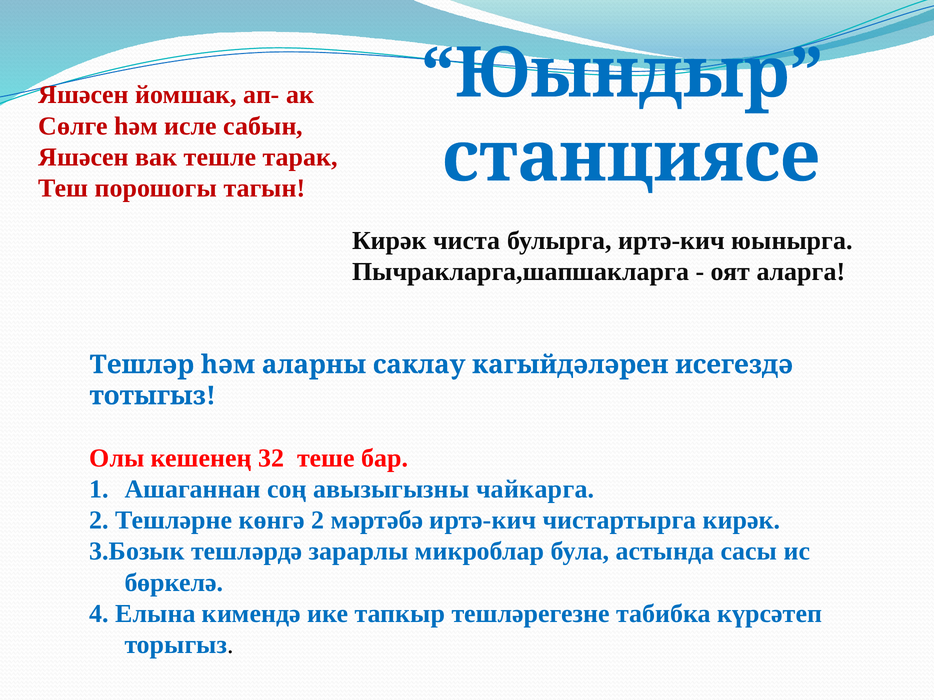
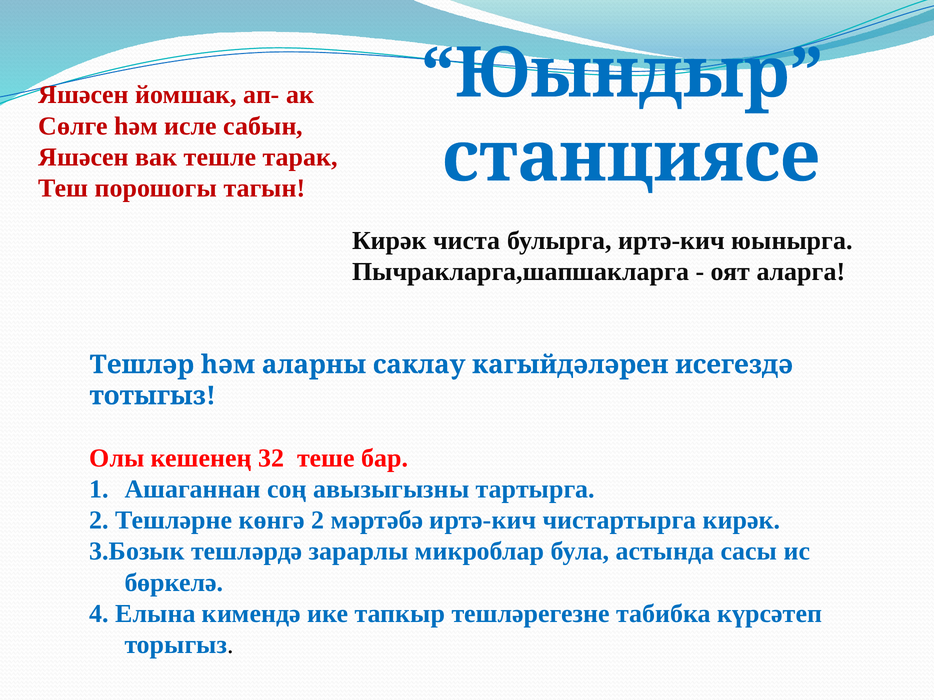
чайкарга: чайкарга -> тартырга (535, 490)
